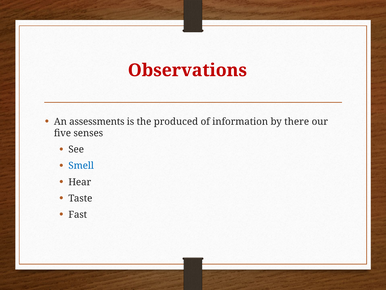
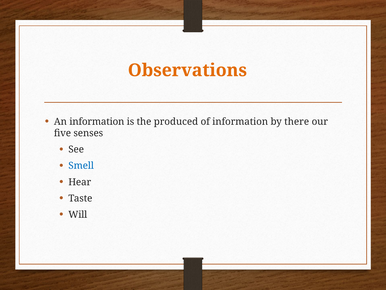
Observations colour: red -> orange (187, 70)
An assessments: assessments -> information (97, 121)
Fast: Fast -> Will (78, 214)
